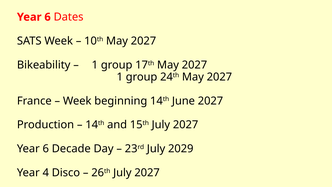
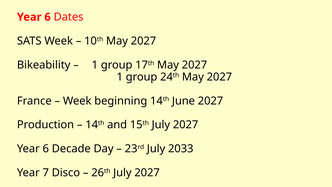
2029: 2029 -> 2033 (181, 149)
4: 4 -> 7 (46, 172)
